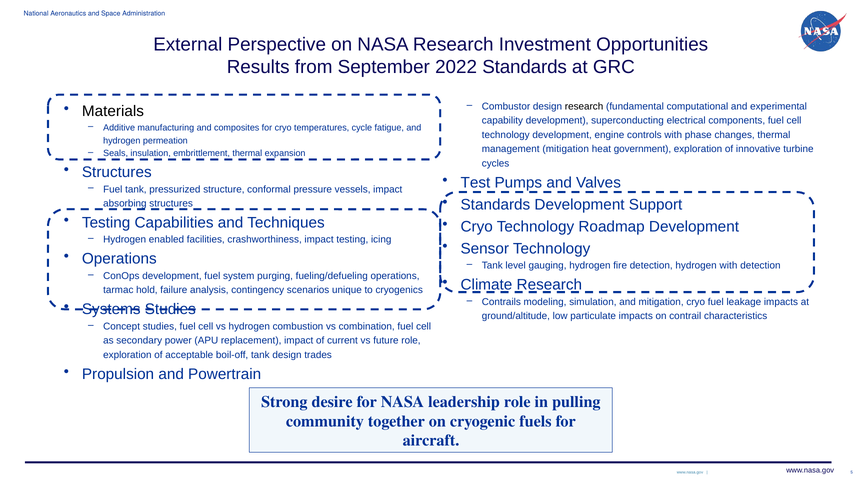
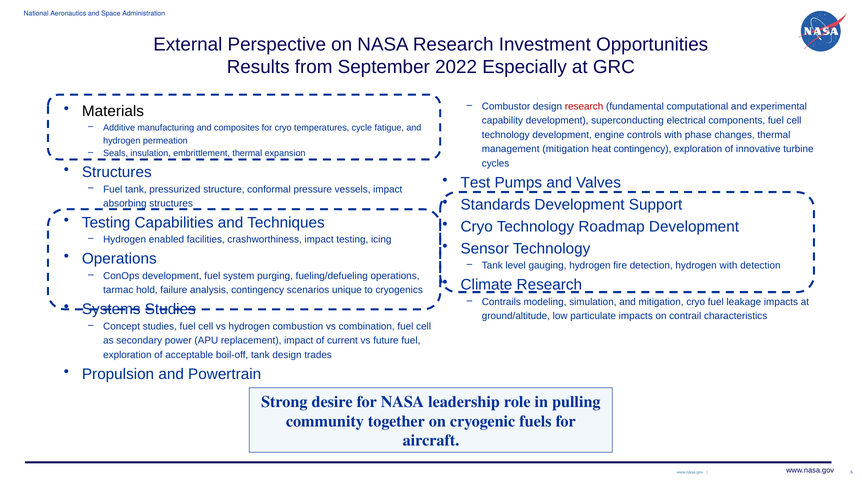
2022 Standards: Standards -> Especially (525, 67)
research colour: black -> red (584, 106)
heat government: government -> contingency (642, 149)
future role: role -> fuel (411, 341)
